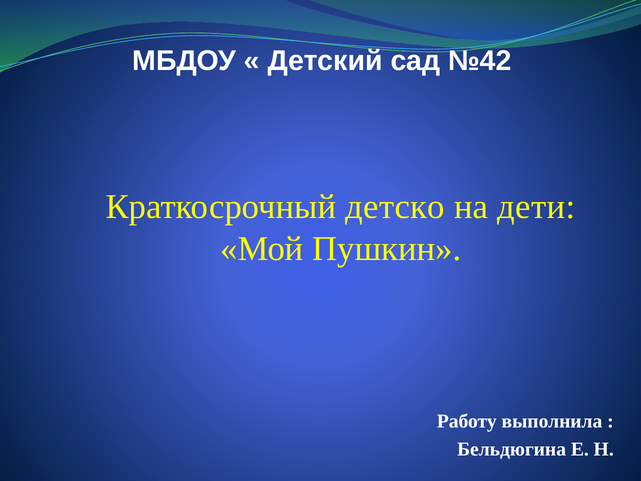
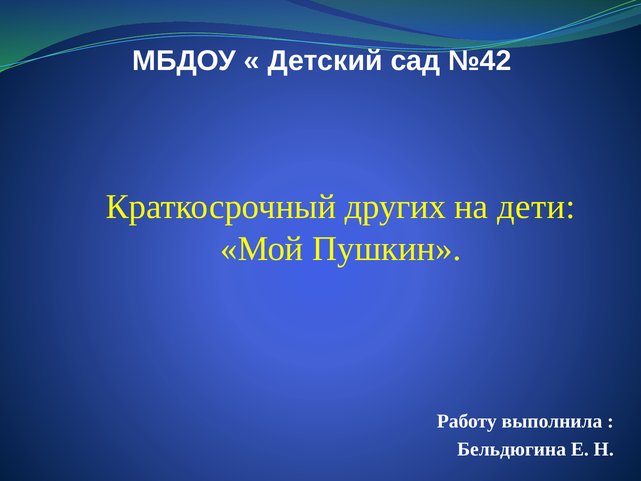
детско: детско -> других (395, 207)
